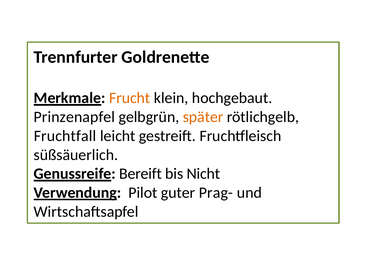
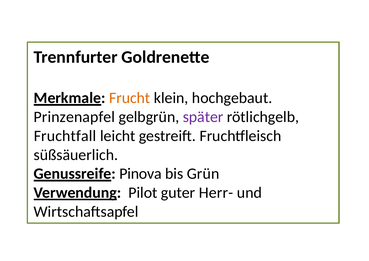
später colour: orange -> purple (203, 117)
Bereift: Bereift -> Pinova (140, 174)
Nicht: Nicht -> Grün (203, 174)
Prag-: Prag- -> Herr- (216, 193)
